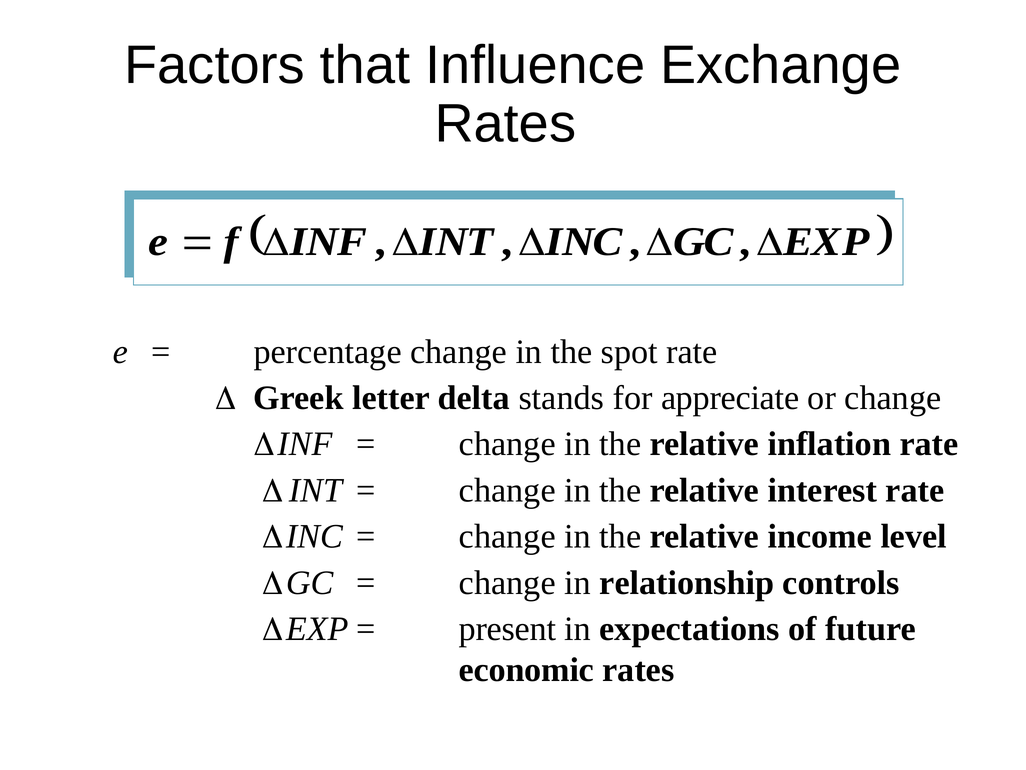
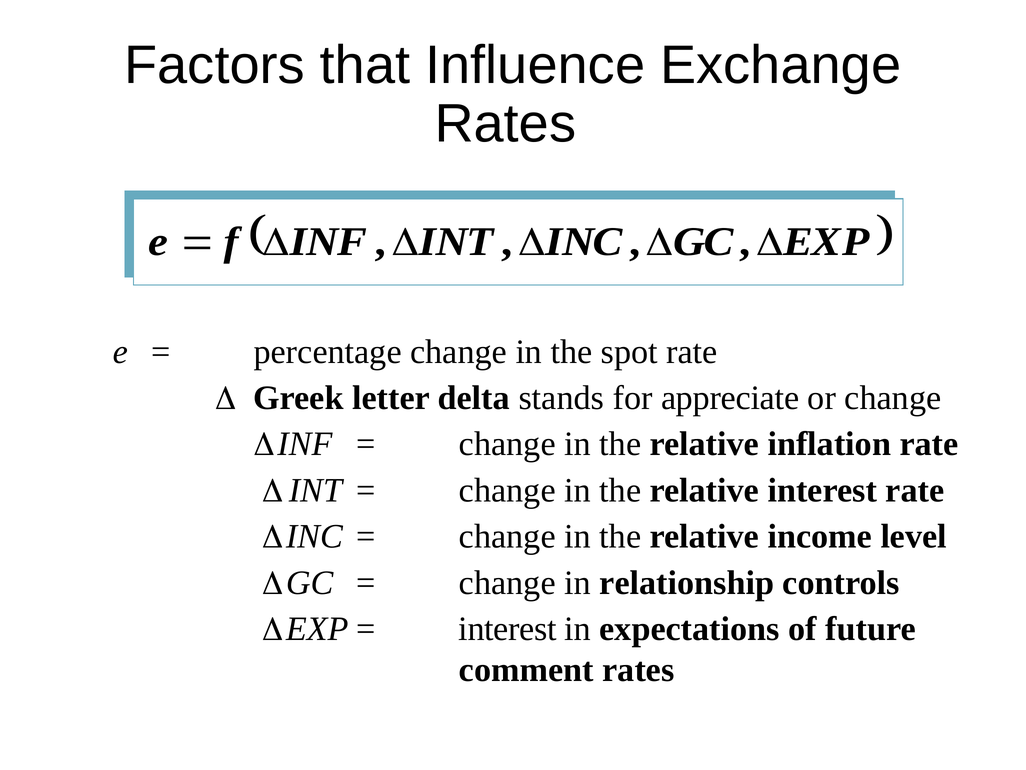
present: present -> interest (508, 629)
economic: economic -> comment (526, 670)
